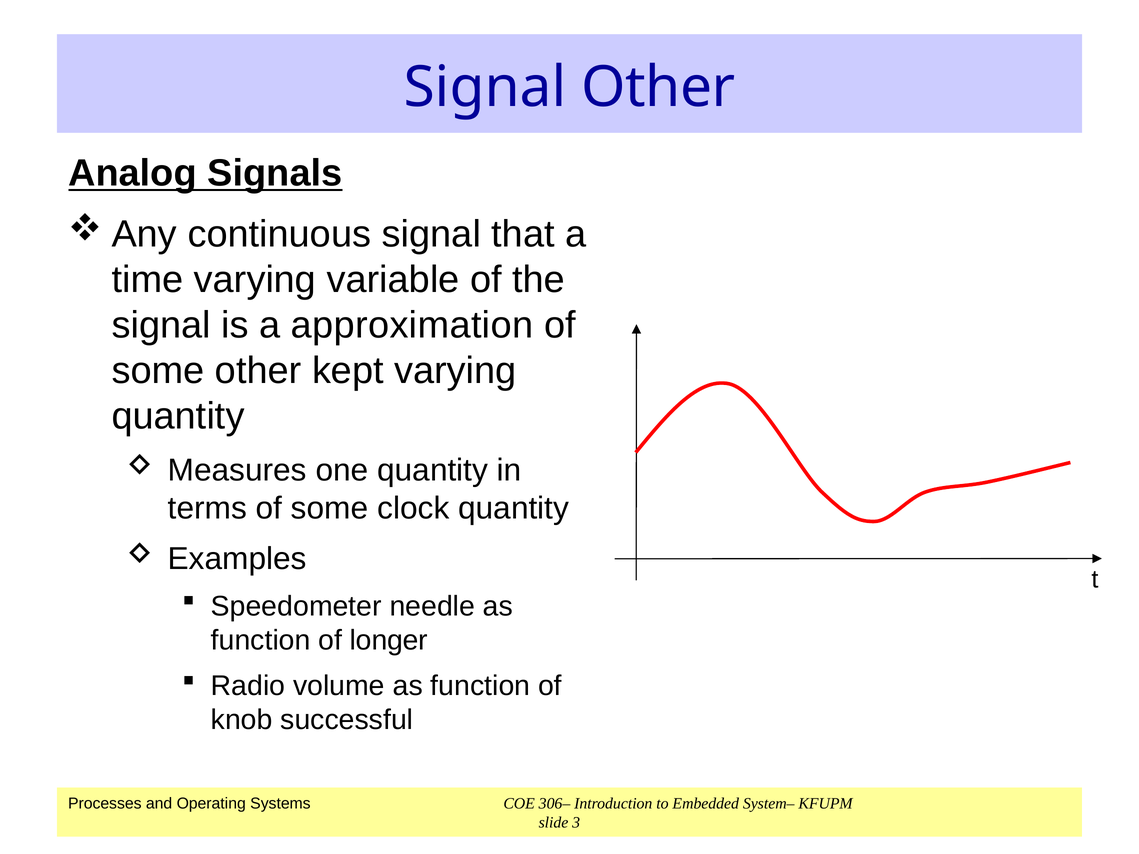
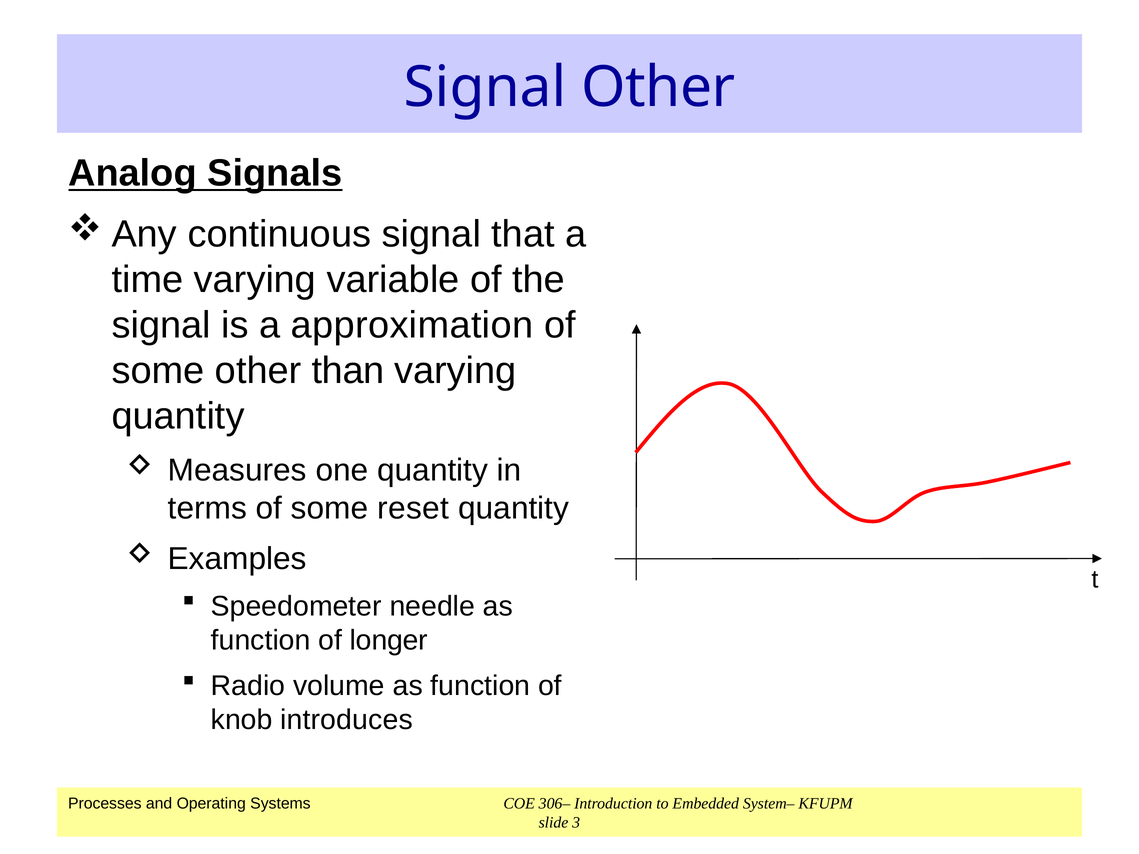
kept: kept -> than (348, 371)
clock: clock -> reset (413, 508)
successful: successful -> introduces (347, 720)
